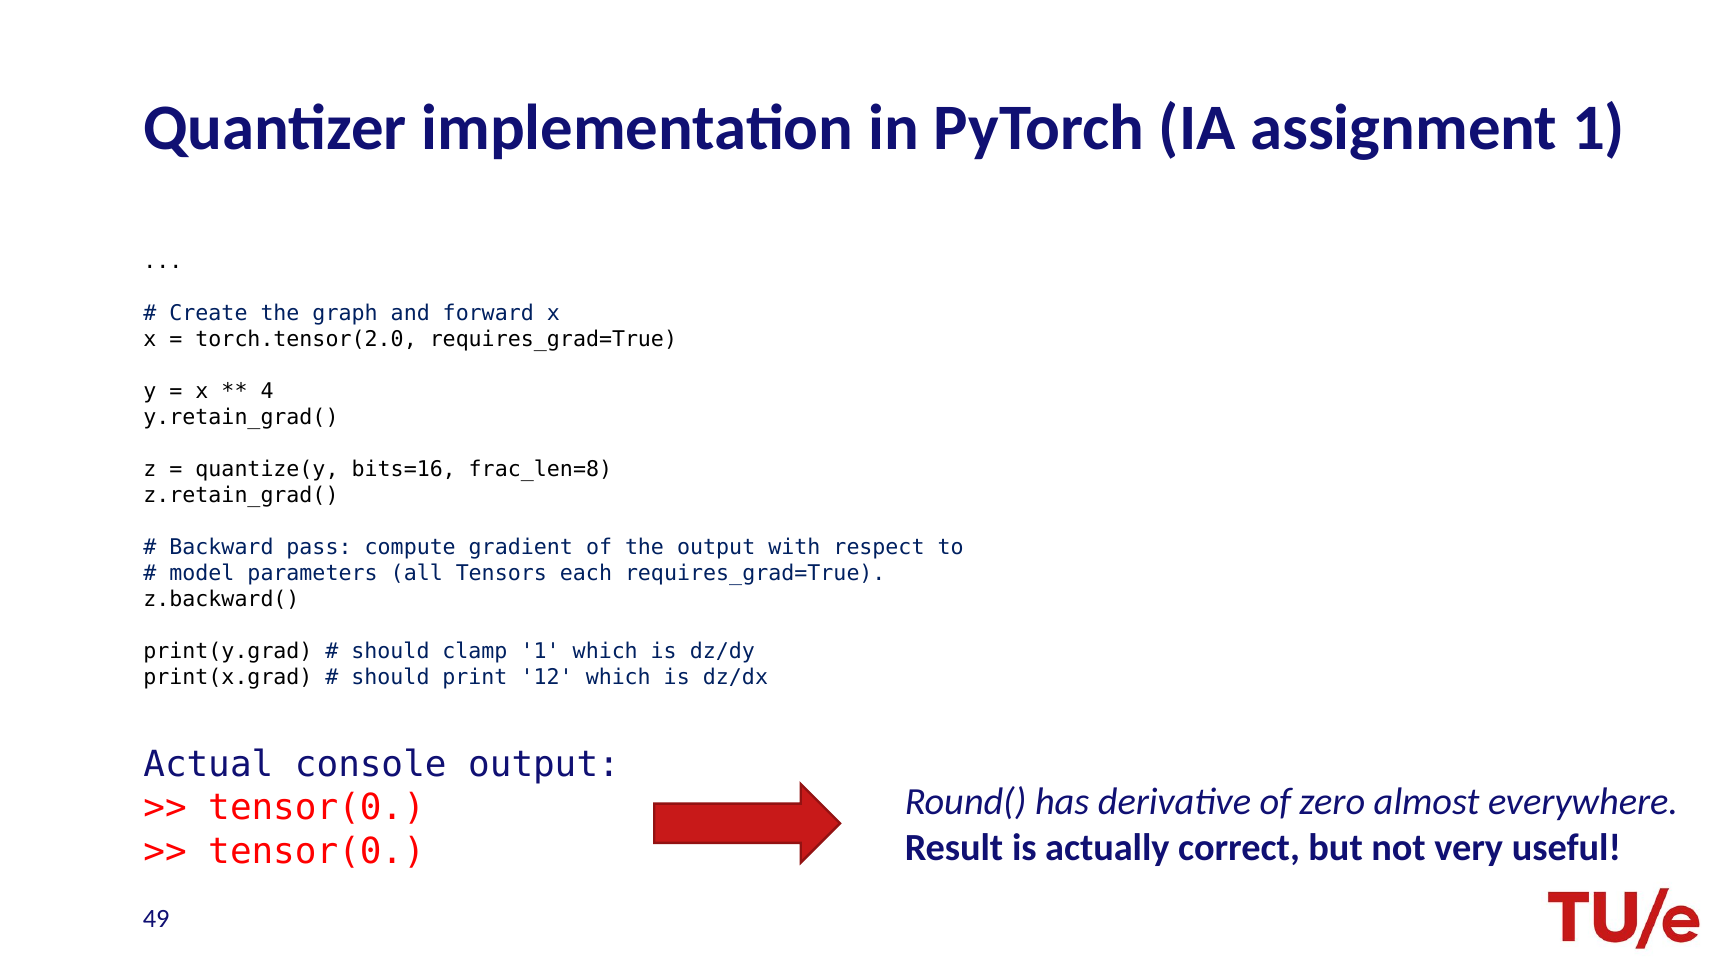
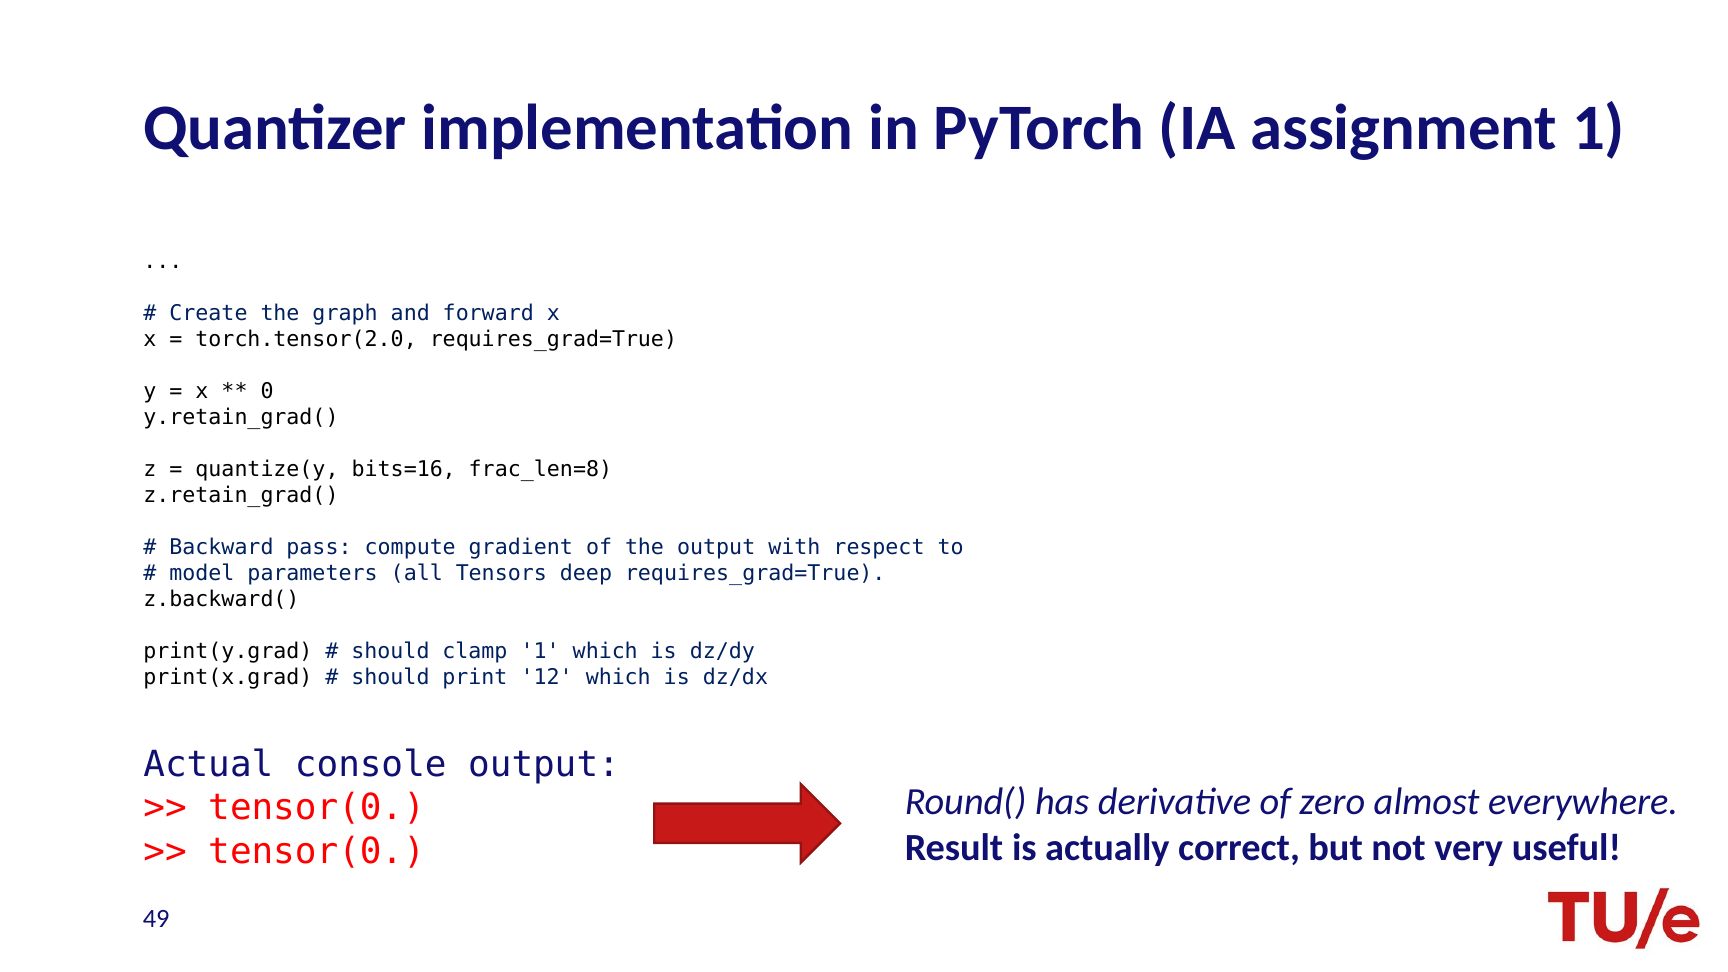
4: 4 -> 0 (267, 391)
each: each -> deep (586, 573)
